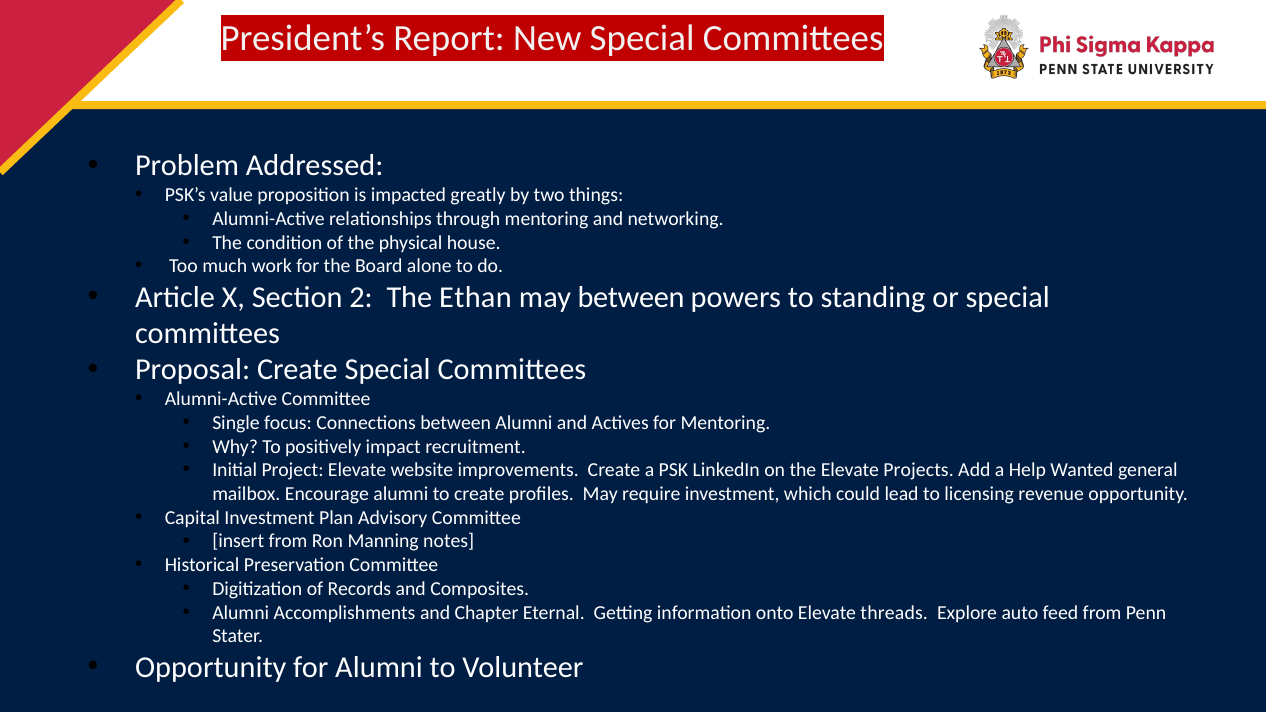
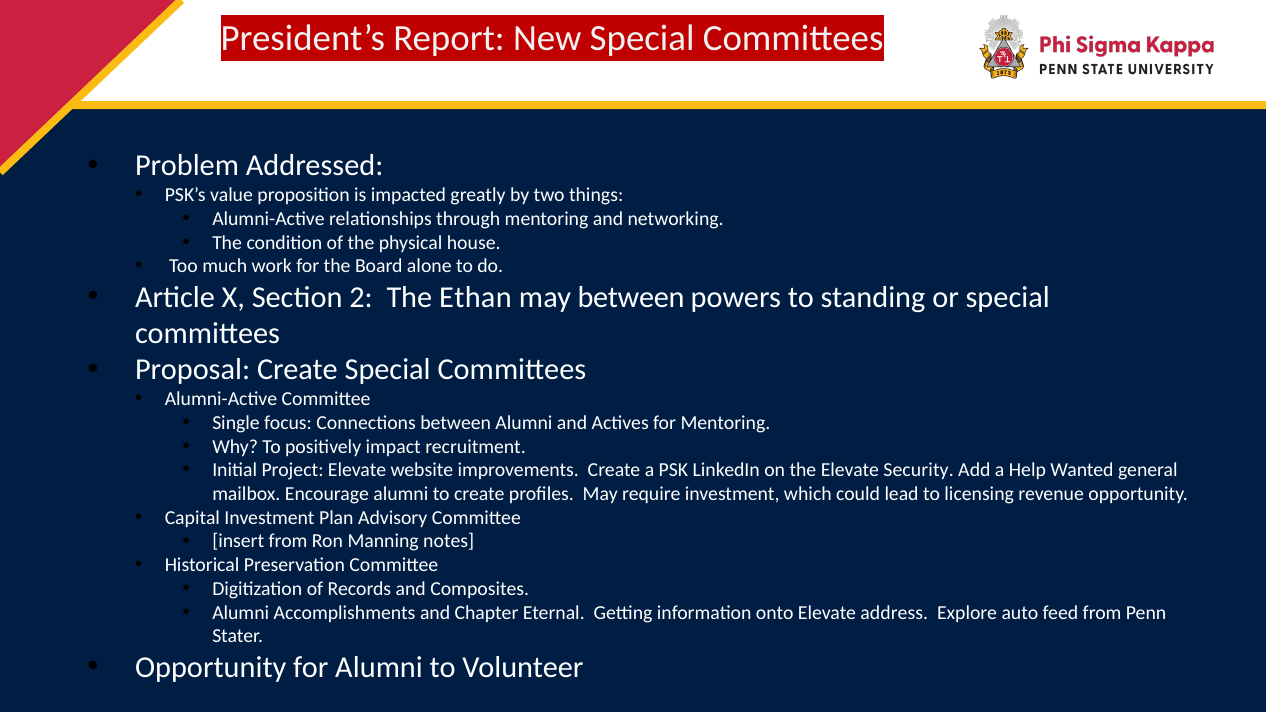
Projects: Projects -> Security (919, 470)
threads: threads -> address (894, 613)
